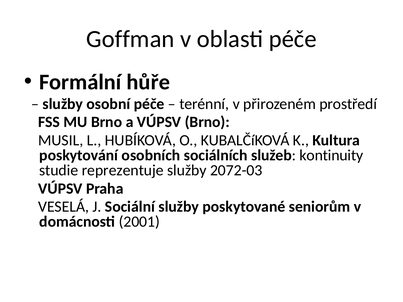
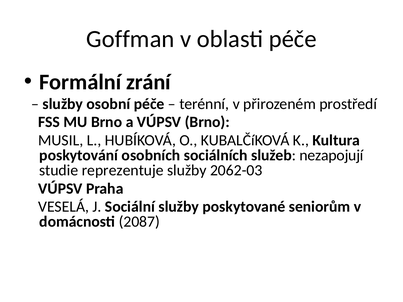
hůře: hůře -> zrání (148, 82)
kontinuity: kontinuity -> nezapojují (331, 155)
2072-03: 2072-03 -> 2062-03 (236, 171)
2001: 2001 -> 2087 (139, 222)
